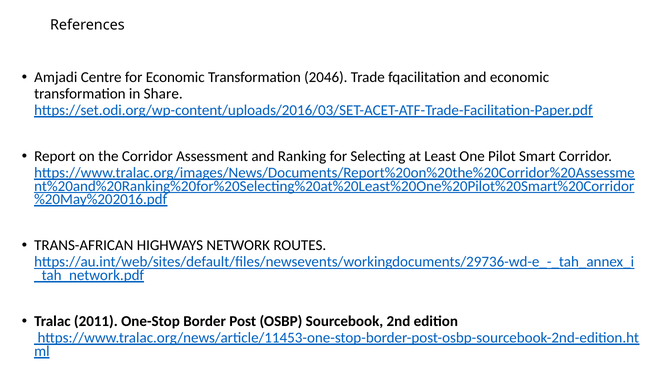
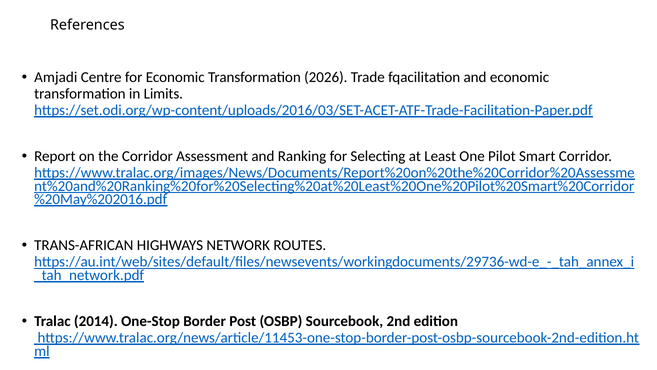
2046: 2046 -> 2026 (326, 77)
Share: Share -> Limits (163, 93)
2011: 2011 -> 2014 (96, 321)
